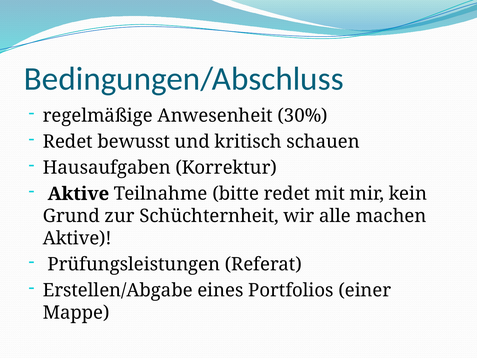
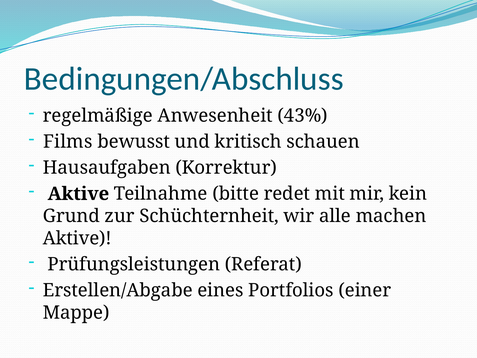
30%: 30% -> 43% (303, 116)
Redet: Redet -> Films (68, 142)
